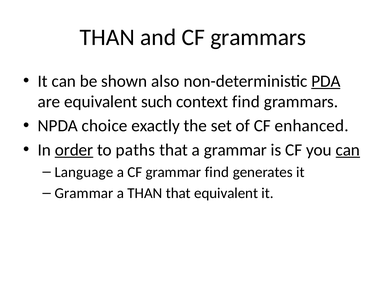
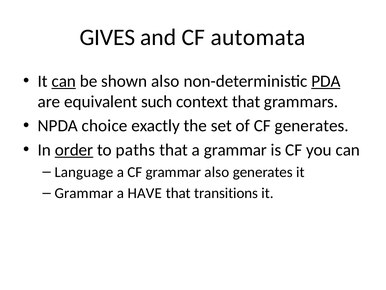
THAN: THAN -> GIVES (107, 37)
CF grammars: grammars -> automata (258, 37)
can underline: none -> present (64, 81)
context find: find -> that (246, 102)
CF enhanced: enhanced -> generates (312, 126)
can underline: present -> none (348, 150)
grammar find: find -> also (217, 172)
a THAN: THAN -> HAVE (145, 193)
that equivalent: equivalent -> transitions (226, 193)
